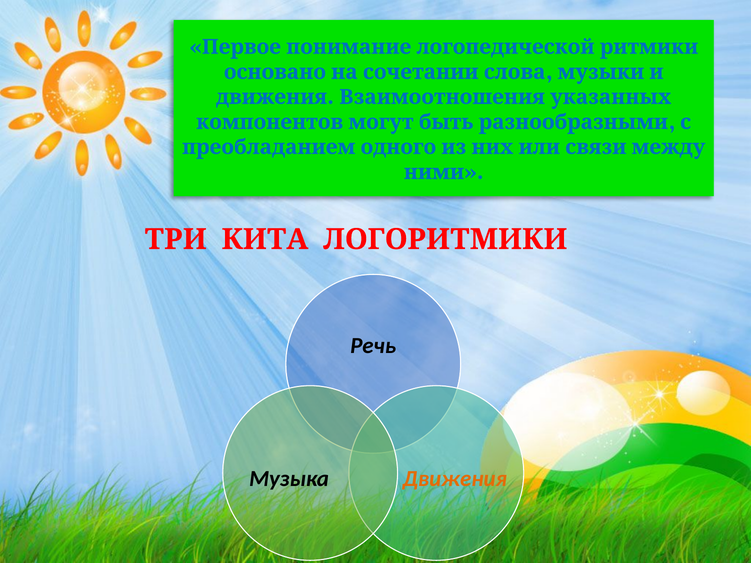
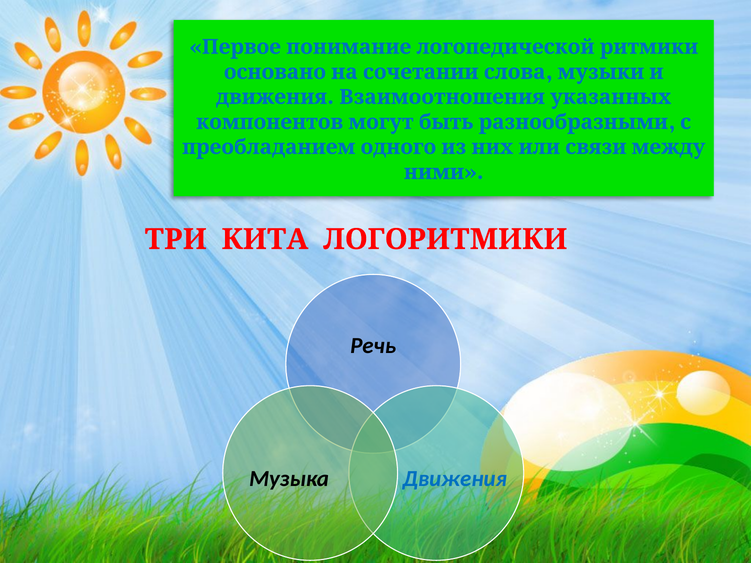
Движения colour: orange -> blue (455, 479)
